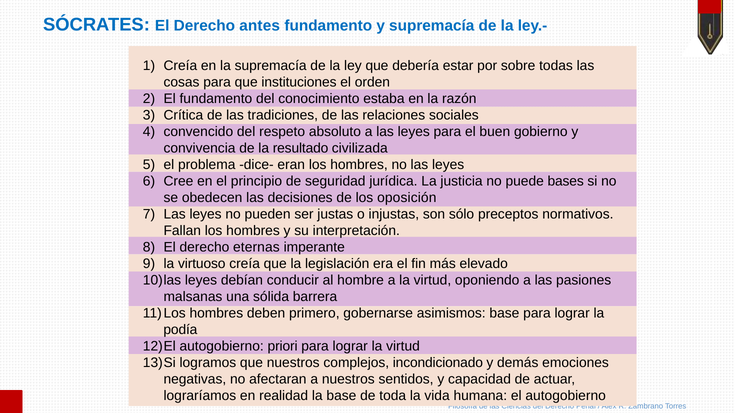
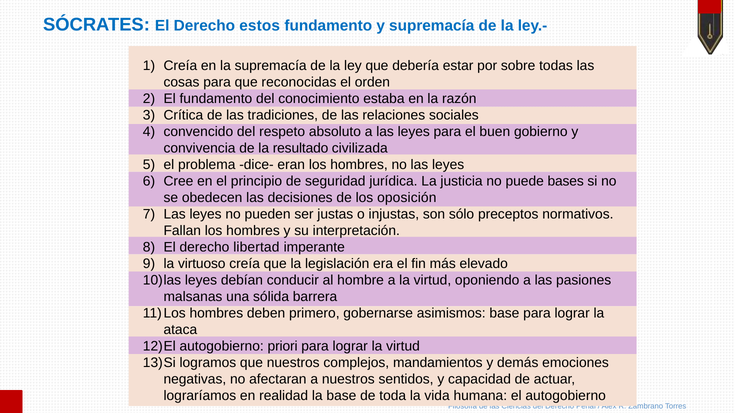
antes: antes -> estos (260, 26)
instituciones: instituciones -> reconocidas (299, 82)
eternas: eternas -> libertad (256, 247)
podía: podía -> ataca (180, 330)
incondicionado: incondicionado -> mandamientos (438, 363)
